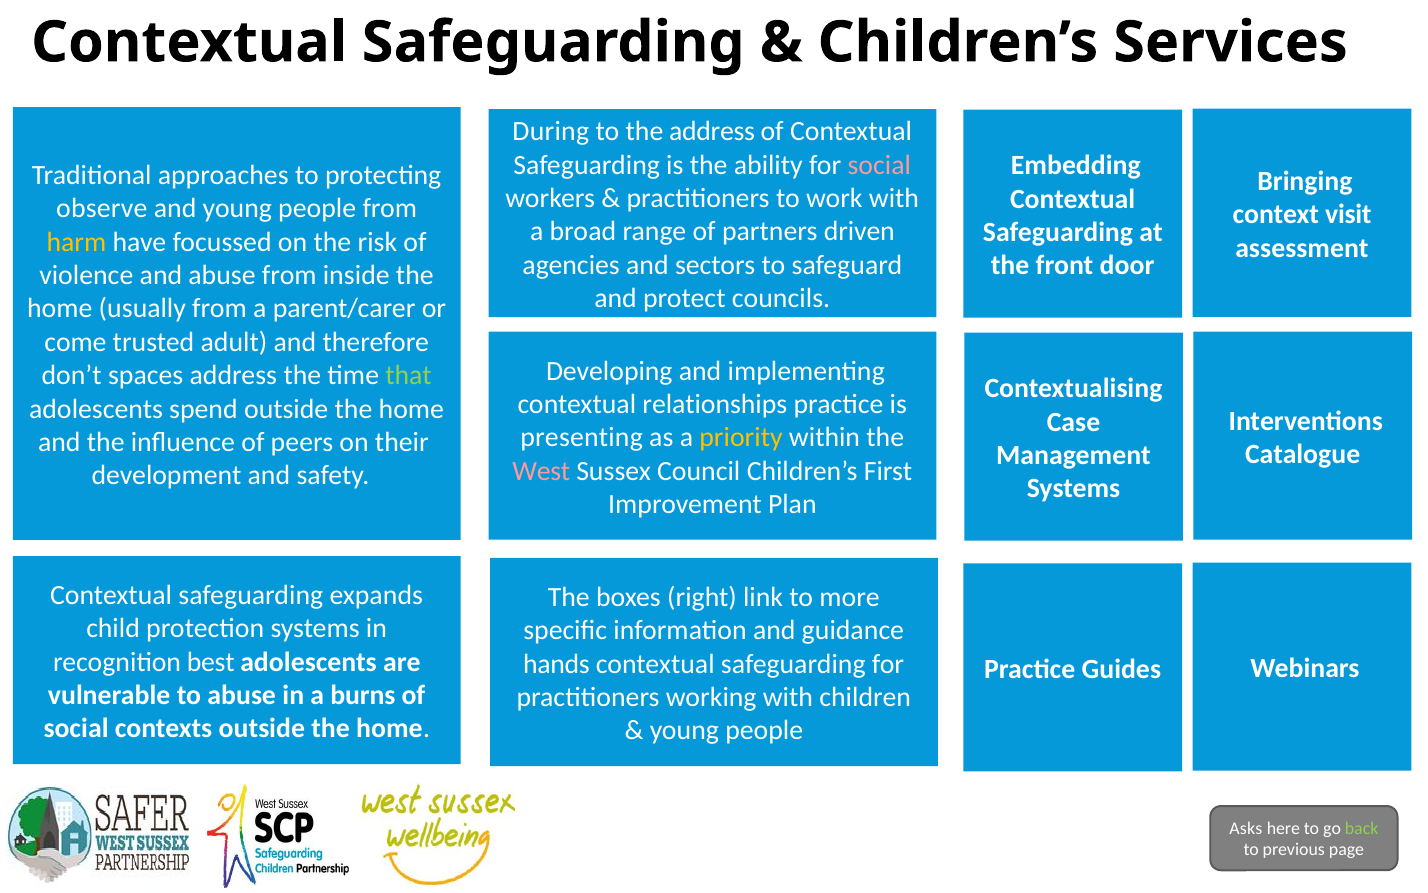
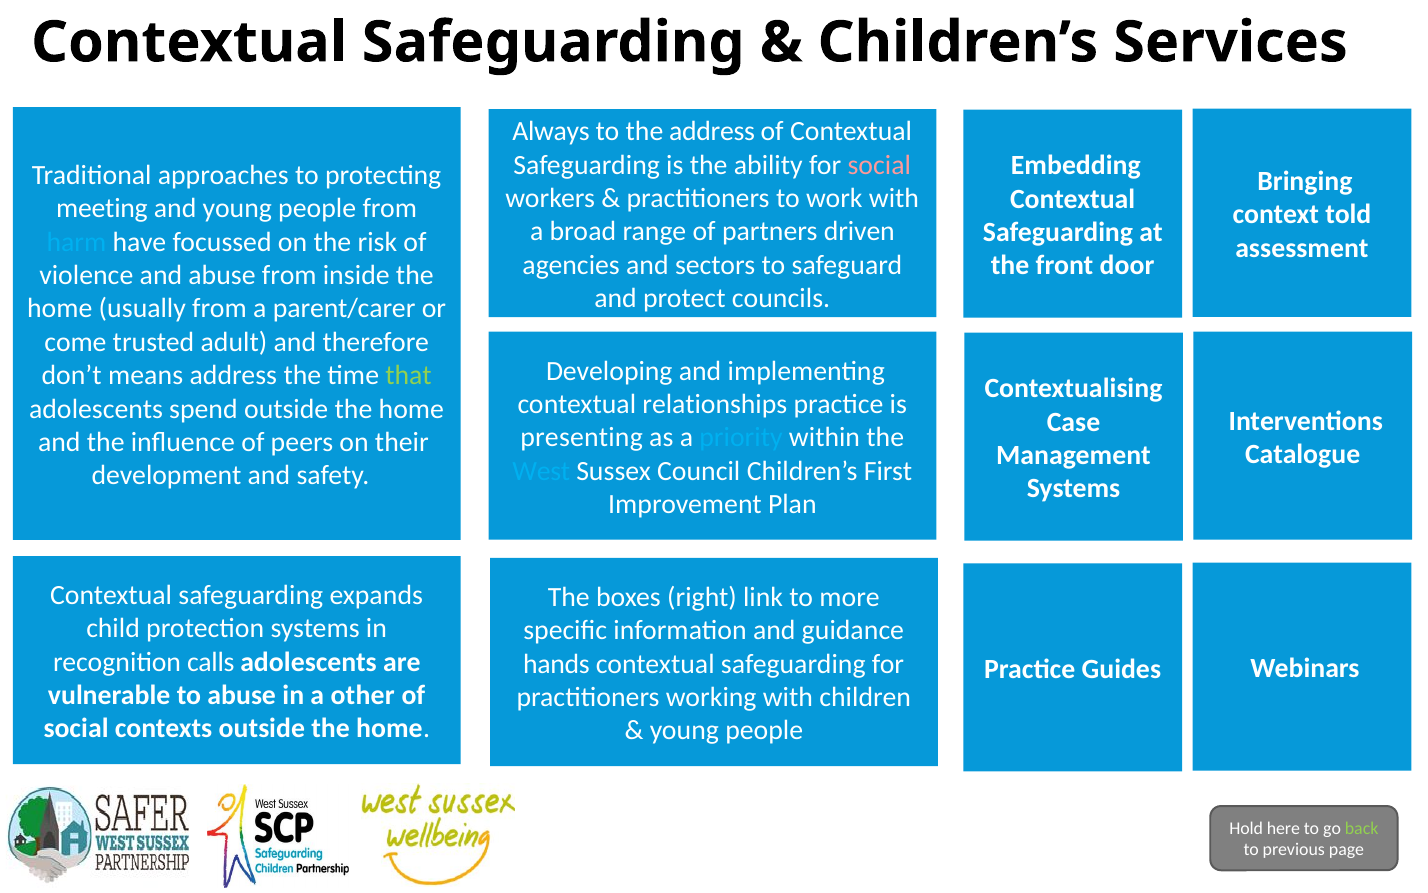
During: During -> Always (551, 132)
observe: observe -> meeting (102, 209)
visit: visit -> told (1348, 215)
harm colour: yellow -> light blue (76, 242)
spaces: spaces -> means (146, 375)
priority colour: yellow -> light blue (741, 437)
West colour: pink -> light blue (541, 471)
best: best -> calls (211, 662)
burns: burns -> other (363, 695)
Asks: Asks -> Hold (1246, 828)
